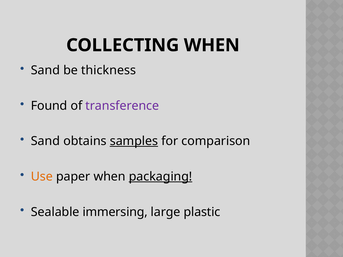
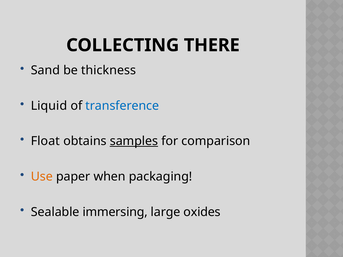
COLLECTING WHEN: WHEN -> THERE (212, 45)
Found: Found -> Liquid (49, 106)
transference colour: purple -> blue (122, 106)
Sand: Sand -> Float (45, 141)
packaging underline: present -> none (161, 177)
plastic: plastic -> oxides (202, 212)
